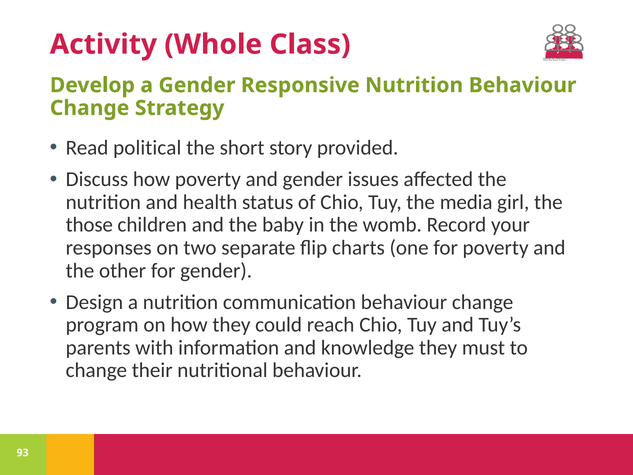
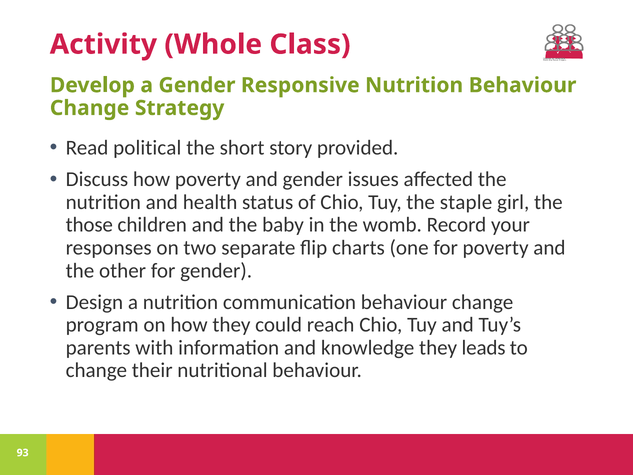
media: media -> staple (466, 202)
must: must -> leads (484, 348)
